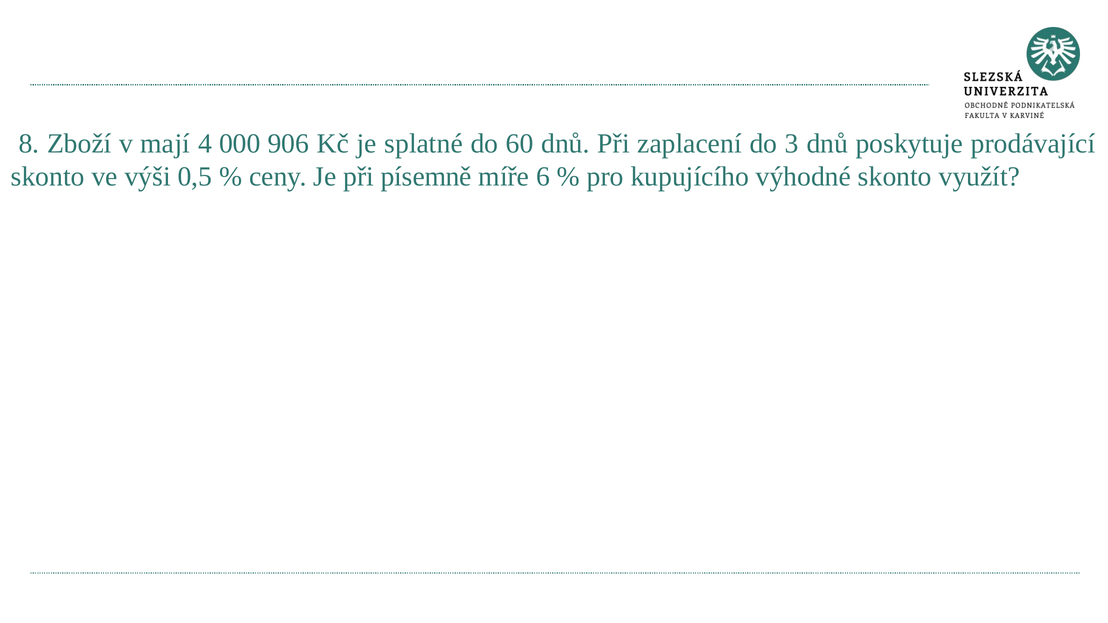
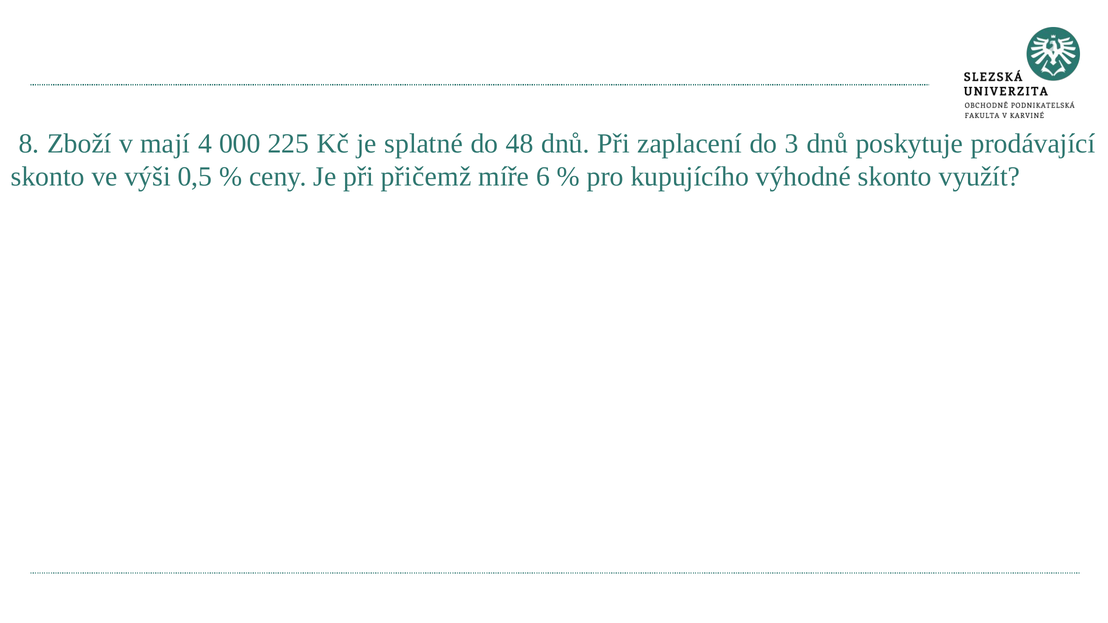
906: 906 -> 225 (288, 144)
60: 60 -> 48 (520, 144)
písemně: písemně -> přičemž (426, 177)
